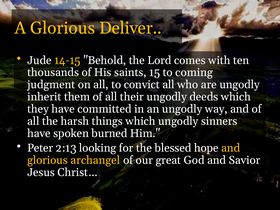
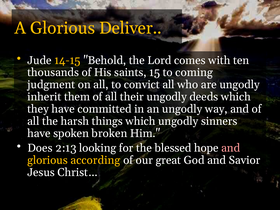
burned: burned -> broken (109, 133)
Peter: Peter -> Does (40, 148)
and colour: yellow -> pink (231, 148)
archangel: archangel -> according (95, 160)
